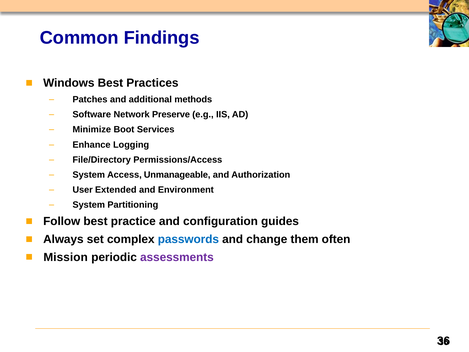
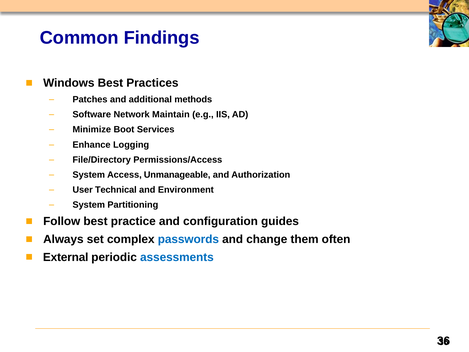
Preserve: Preserve -> Maintain (171, 114)
Extended: Extended -> Technical (116, 190)
Mission: Mission -> External (66, 257)
assessments colour: purple -> blue (177, 257)
